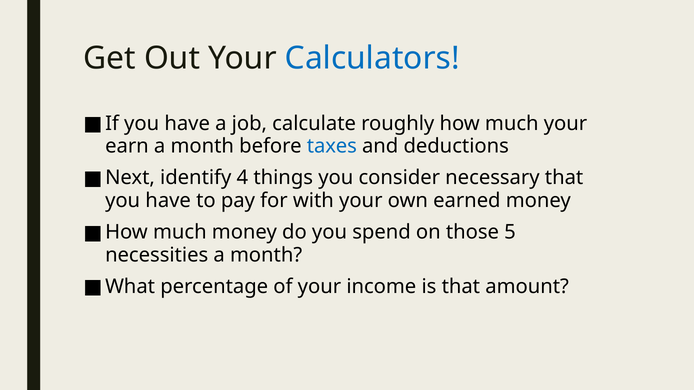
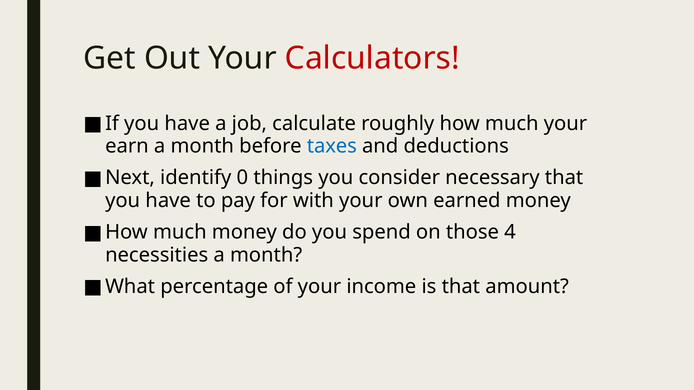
Calculators colour: blue -> red (372, 58)
4: 4 -> 0 (242, 178)
5: 5 -> 4 (510, 232)
